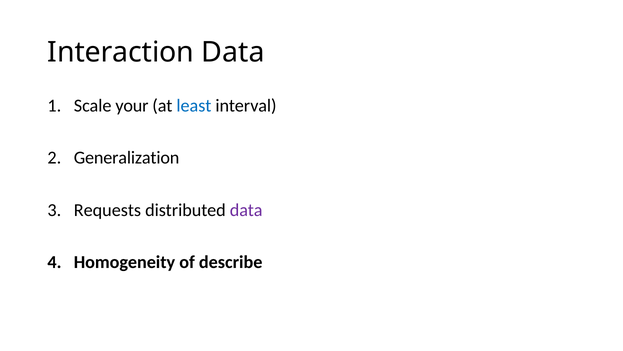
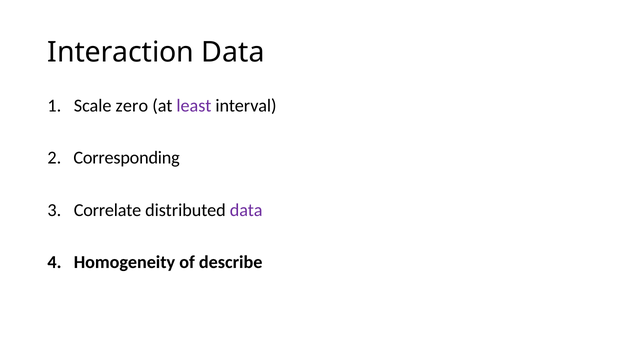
your: your -> zero (132, 105)
least colour: blue -> purple (194, 105)
Generalization: Generalization -> Corresponding (127, 158)
Requests: Requests -> Correlate (108, 210)
